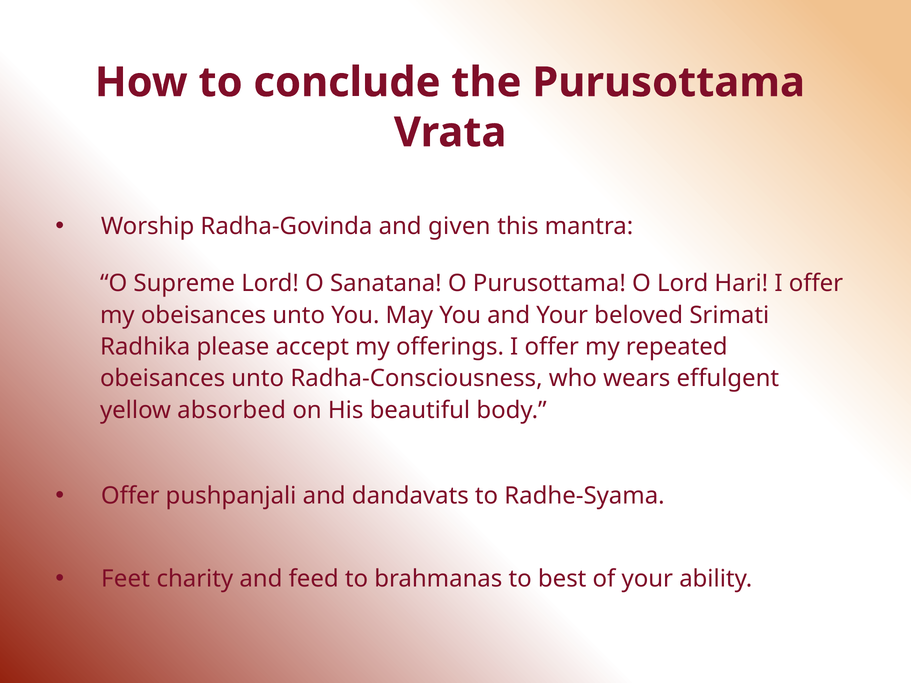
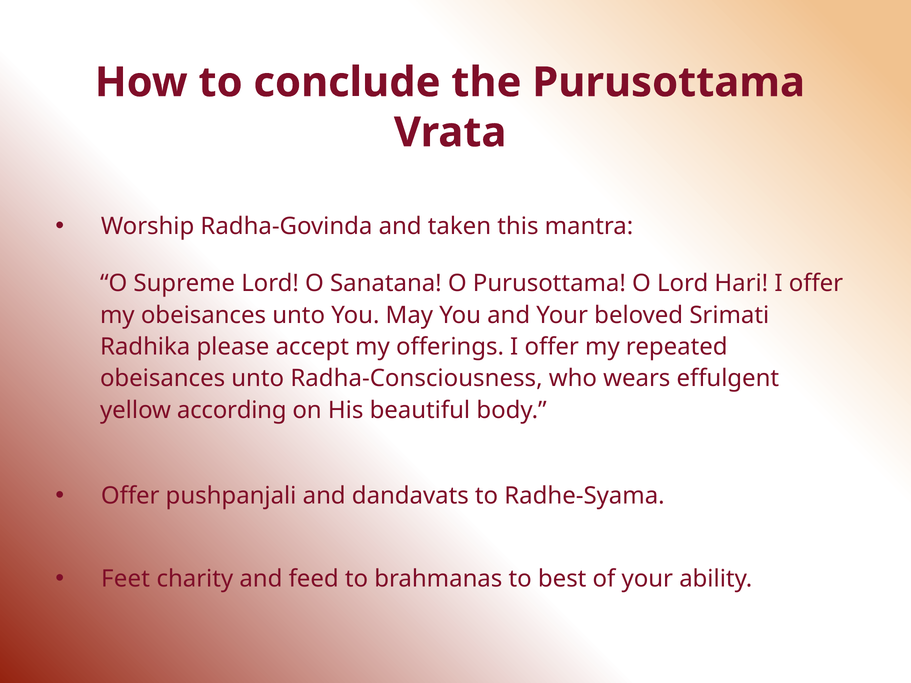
given: given -> taken (459, 227)
absorbed: absorbed -> according (232, 410)
